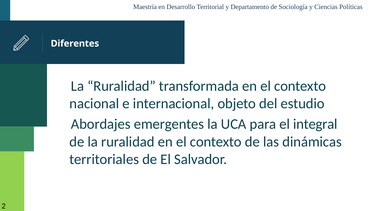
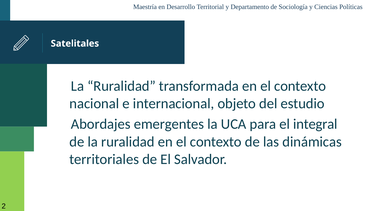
Diferentes: Diferentes -> Satelitales (75, 44)
